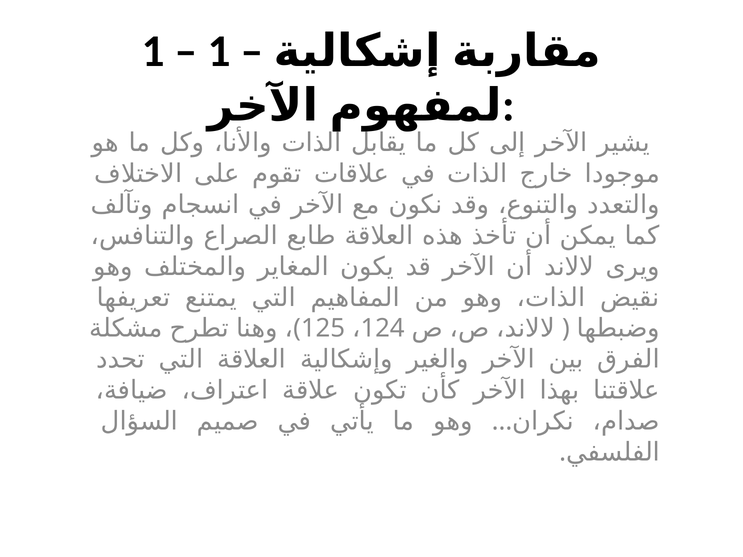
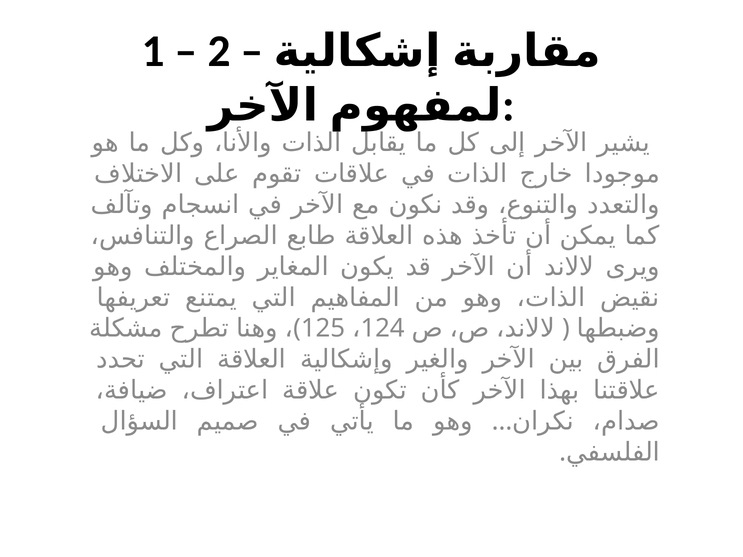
1: 1 -> 2 (219, 51)
